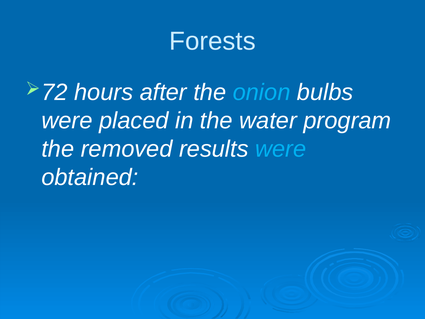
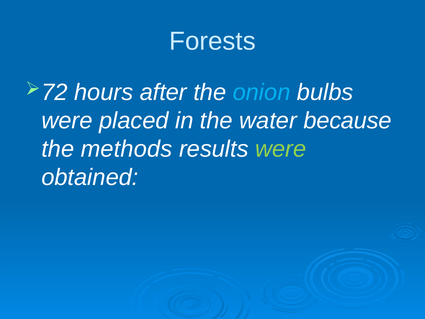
program: program -> because (348, 121)
removed: removed -> methods (127, 149)
were colour: light blue -> light green (281, 149)
